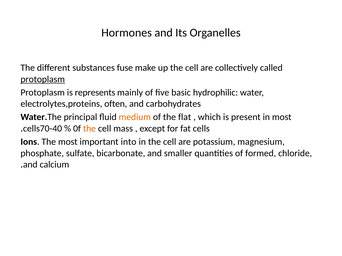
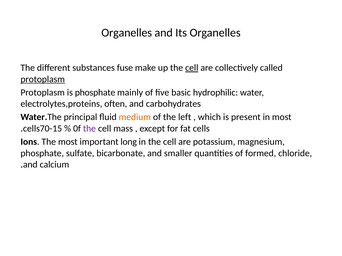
Hormones: Hormones -> Organelles (127, 33)
cell underline: none -> present (192, 68)
is represents: represents -> phosphate (95, 93)
flat: flat -> left (185, 117)
cells70-40: cells70-40 -> cells70-15 (43, 129)
the colour: orange -> purple (89, 129)
into: into -> long (129, 142)
